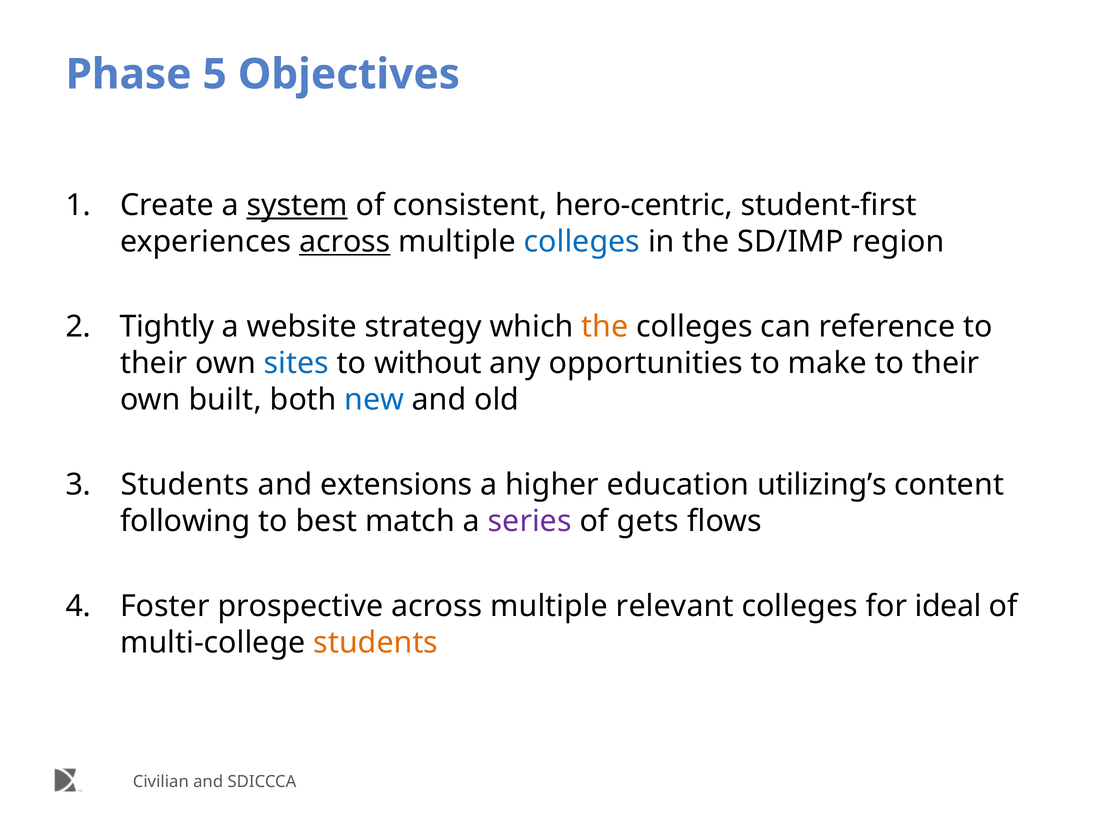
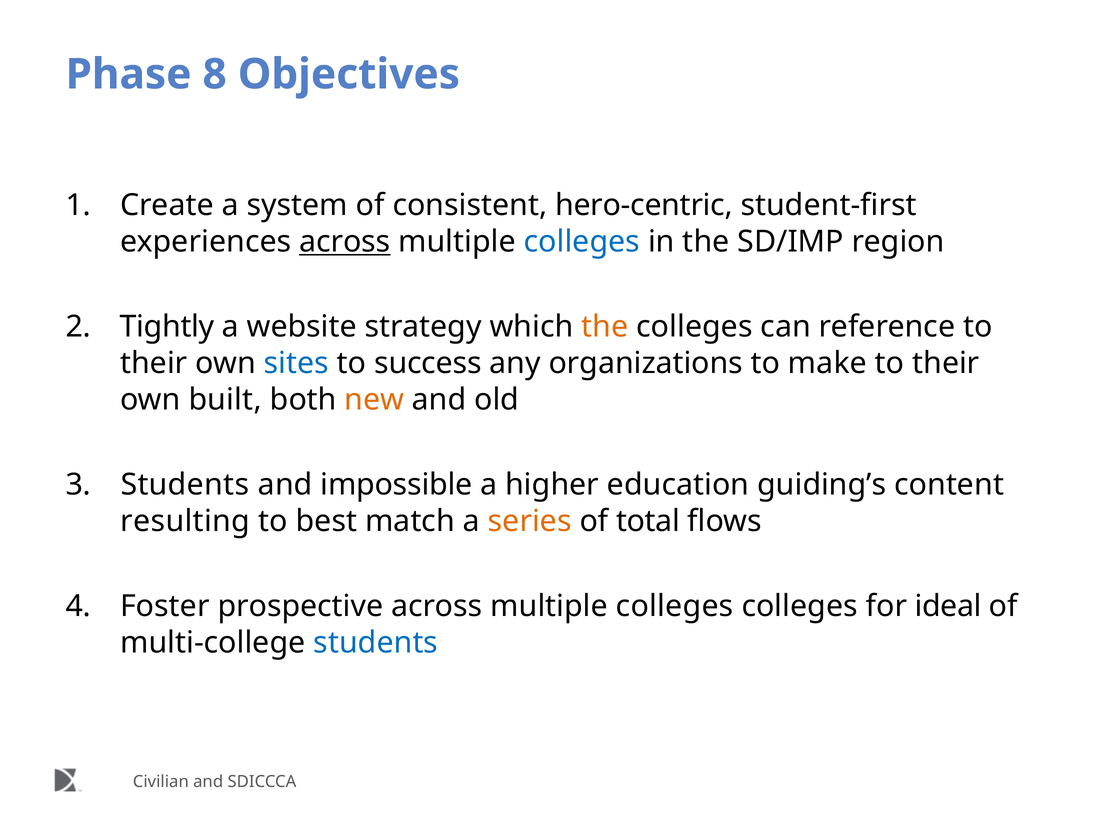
5: 5 -> 8 (215, 74)
system underline: present -> none (297, 205)
without: without -> success (428, 363)
opportunities: opportunities -> organizations (646, 363)
new colour: blue -> orange (374, 400)
extensions: extensions -> impossible (396, 485)
utilizing’s: utilizing’s -> guiding’s (822, 485)
following: following -> resulting (185, 521)
series colour: purple -> orange (530, 521)
gets: gets -> total (648, 521)
relevant: relevant -> colleges (675, 606)
students colour: orange -> blue (376, 643)
